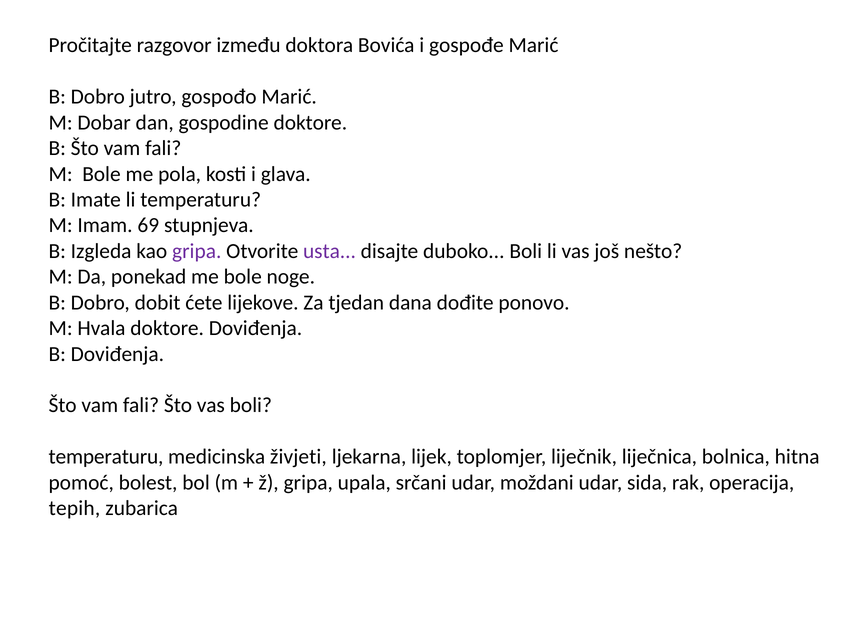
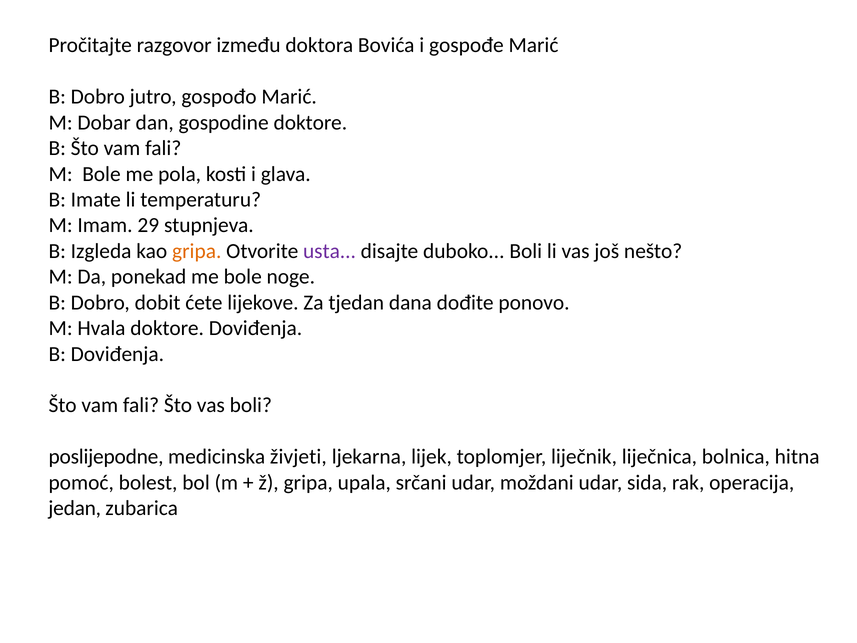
69: 69 -> 29 (148, 225)
gripa colour: purple -> orange (197, 251)
temperaturu: temperaturu -> poslijepodne (106, 457)
tepih: tepih -> jedan (75, 508)
